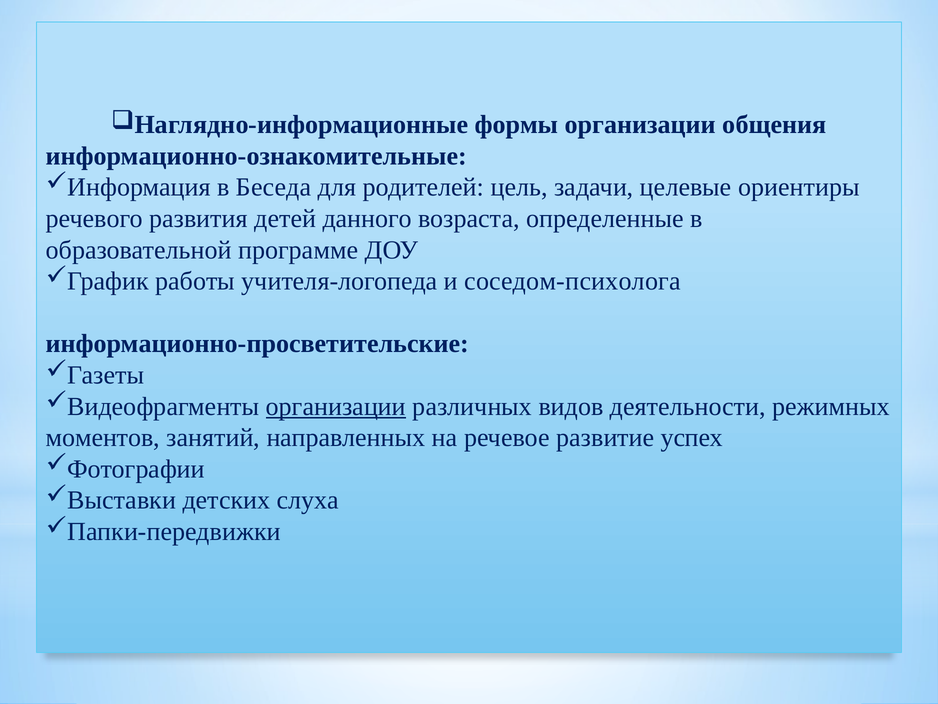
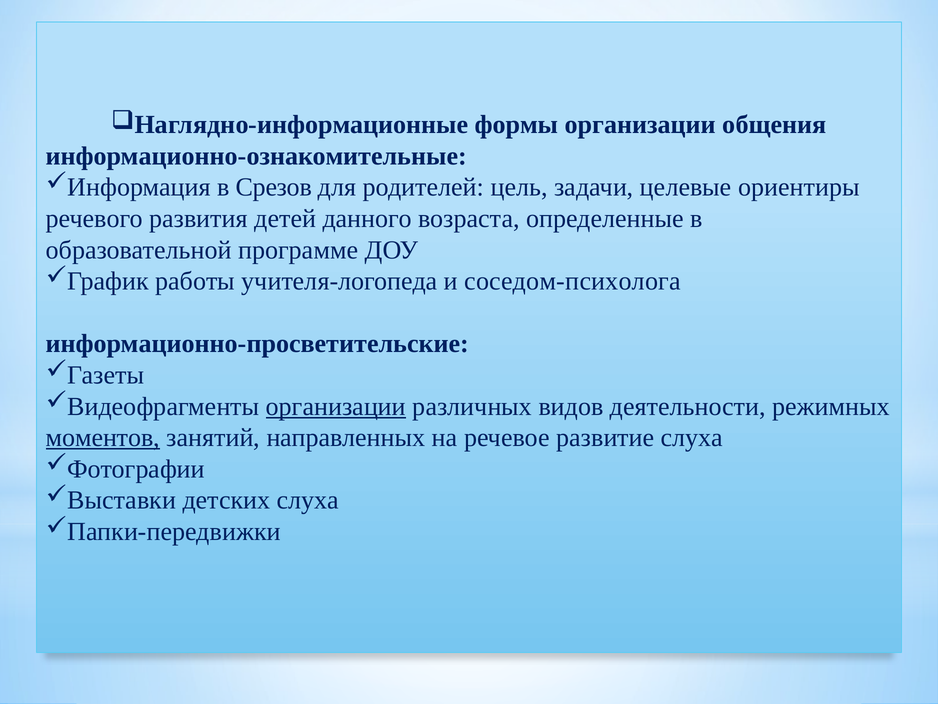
Беседа: Беседа -> Срезов (274, 187)
моментов underline: none -> present (103, 437)
развитие успех: успех -> слуха (692, 437)
